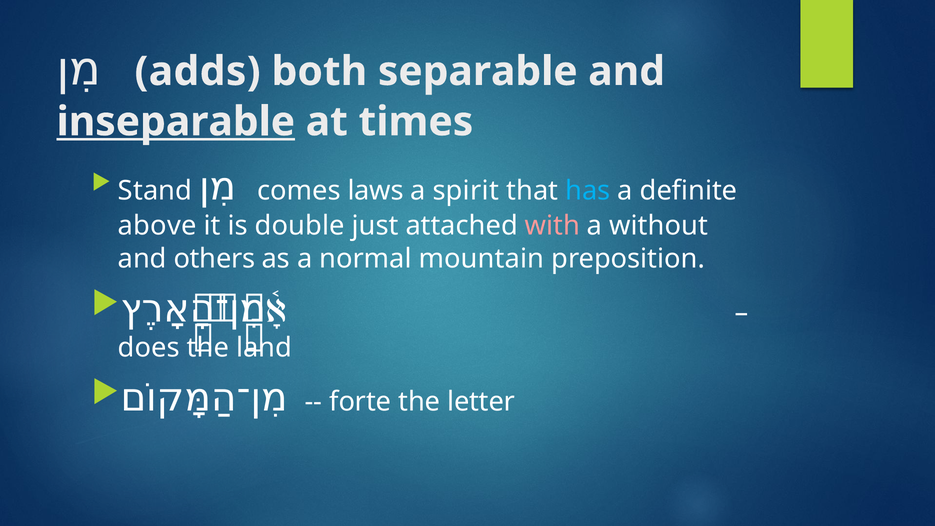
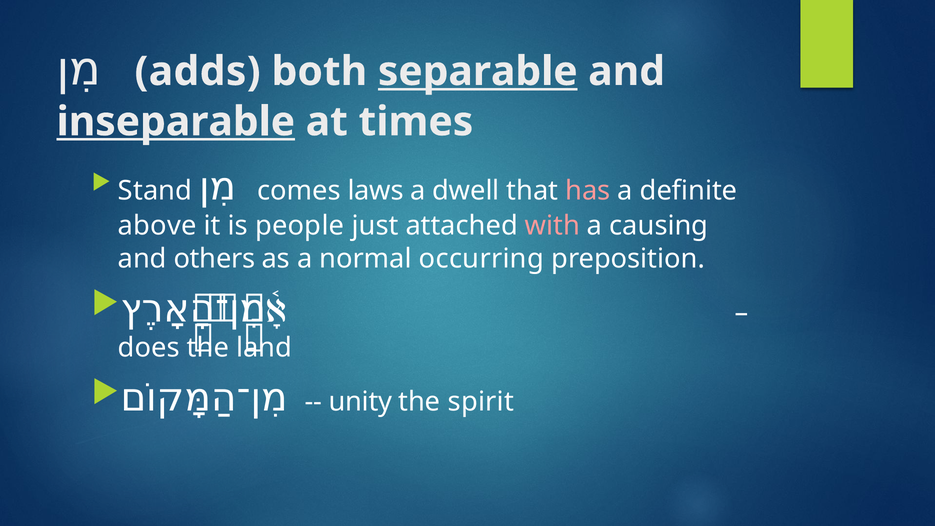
separable underline: none -> present (478, 71)
spirit: spirit -> dwell (466, 191)
has colour: light blue -> pink (588, 191)
double: double -> people (300, 226)
without: without -> causing (659, 226)
mountain: mountain -> occurring (481, 259)
forte: forte -> unity (360, 402)
letter: letter -> spirit (481, 402)
